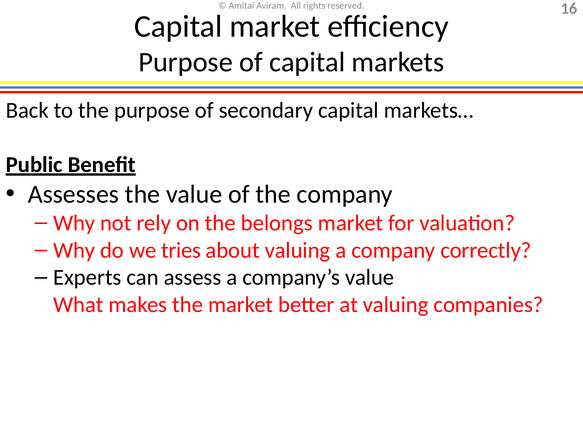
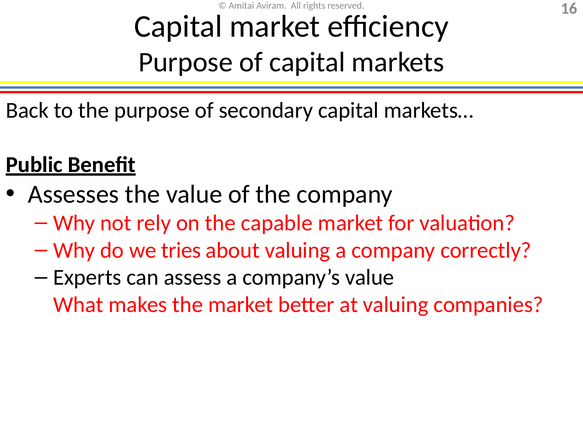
belongs: belongs -> capable (277, 223)
